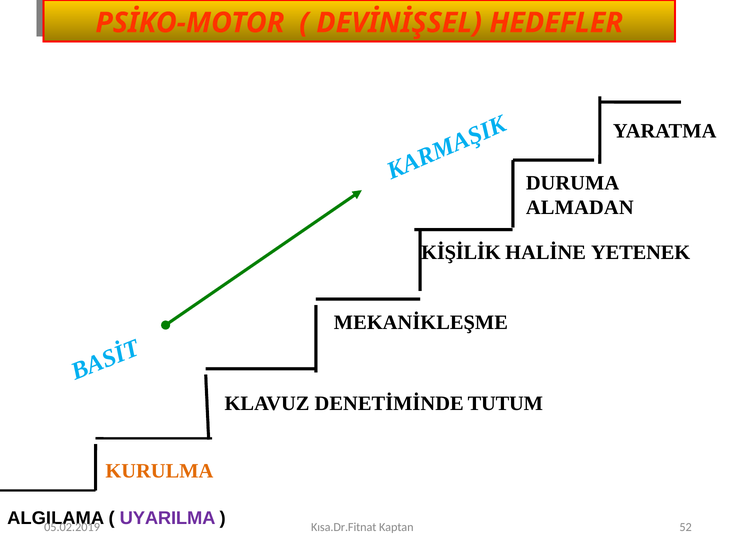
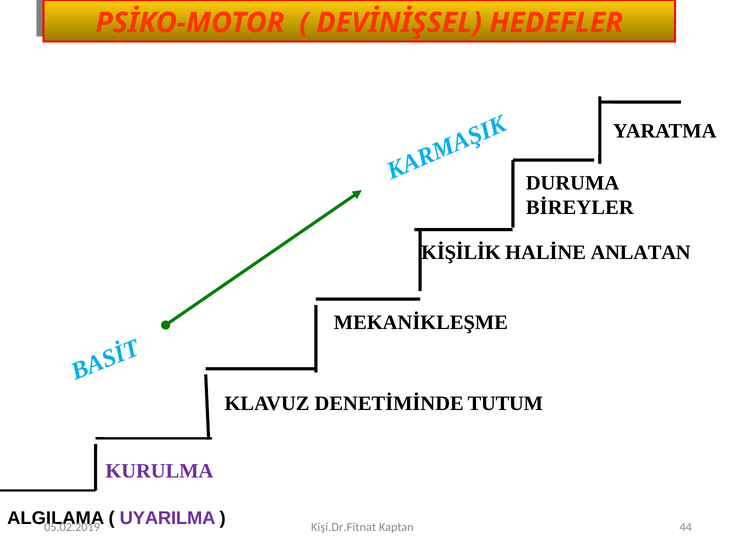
ALMADAN: ALMADAN -> BİREYLER (580, 208)
YETENEK: YETENEK -> ANLATAN (641, 253)
KURULMA colour: orange -> purple (159, 471)
Kısa.Dr.Fitnat: Kısa.Dr.Fitnat -> Kişi.Dr.Fitnat (344, 527)
52: 52 -> 44 (686, 527)
